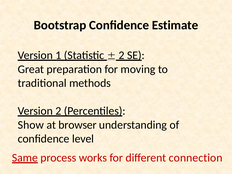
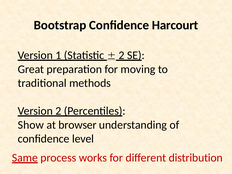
Estimate: Estimate -> Harcourt (175, 25)
connection: connection -> distribution (196, 158)
